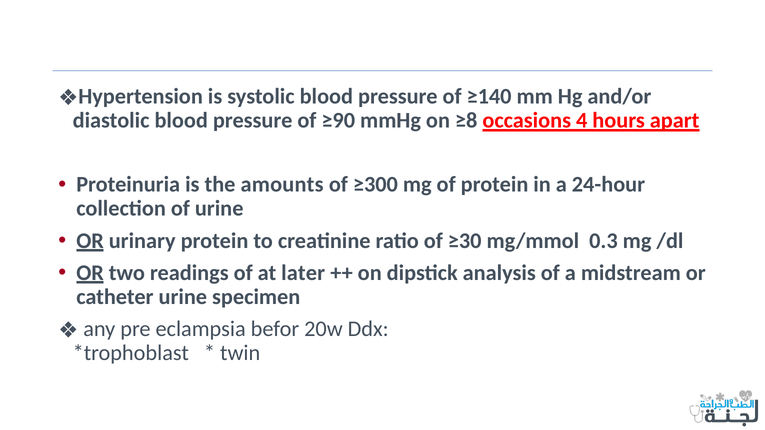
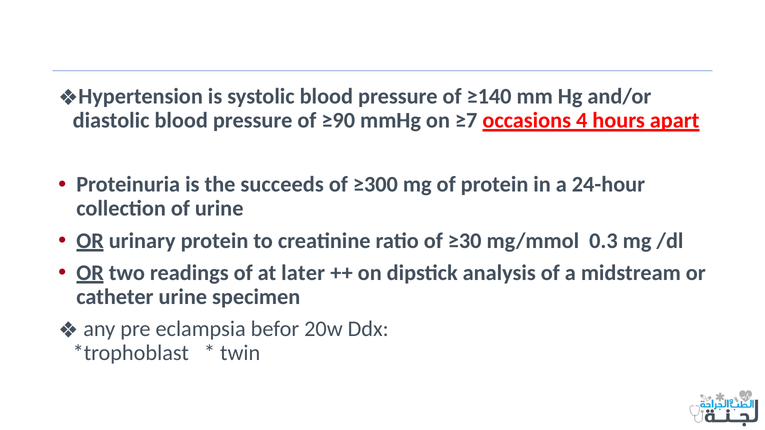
≥8: ≥8 -> ≥7 (466, 121)
amounts: amounts -> succeeds (282, 185)
